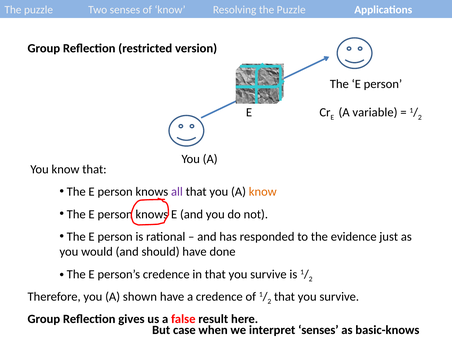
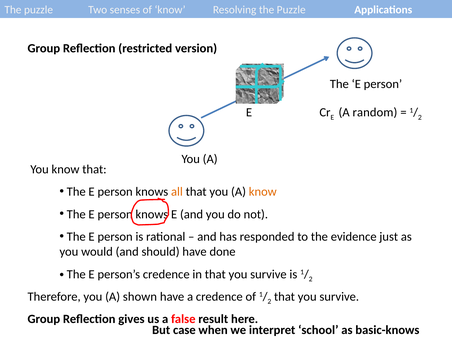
variable: variable -> random (375, 113)
all colour: purple -> orange (177, 192)
interpret senses: senses -> school (318, 330)
